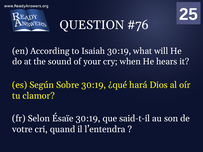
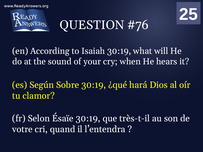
said-t-il: said-t-il -> très-t-il (135, 119)
